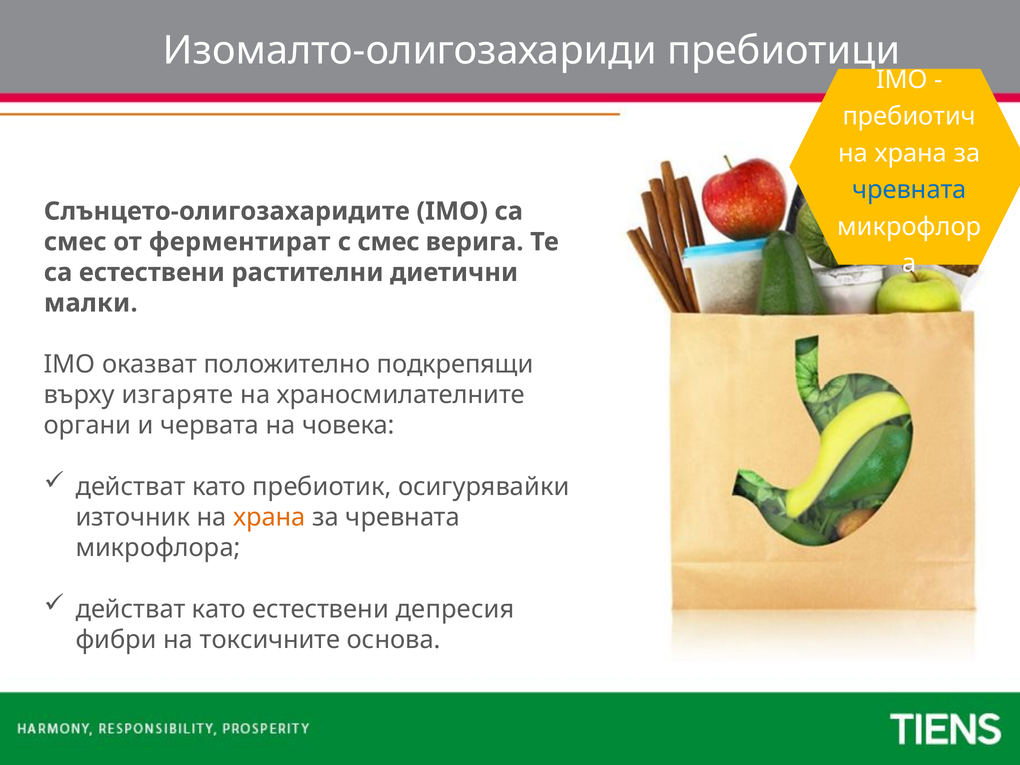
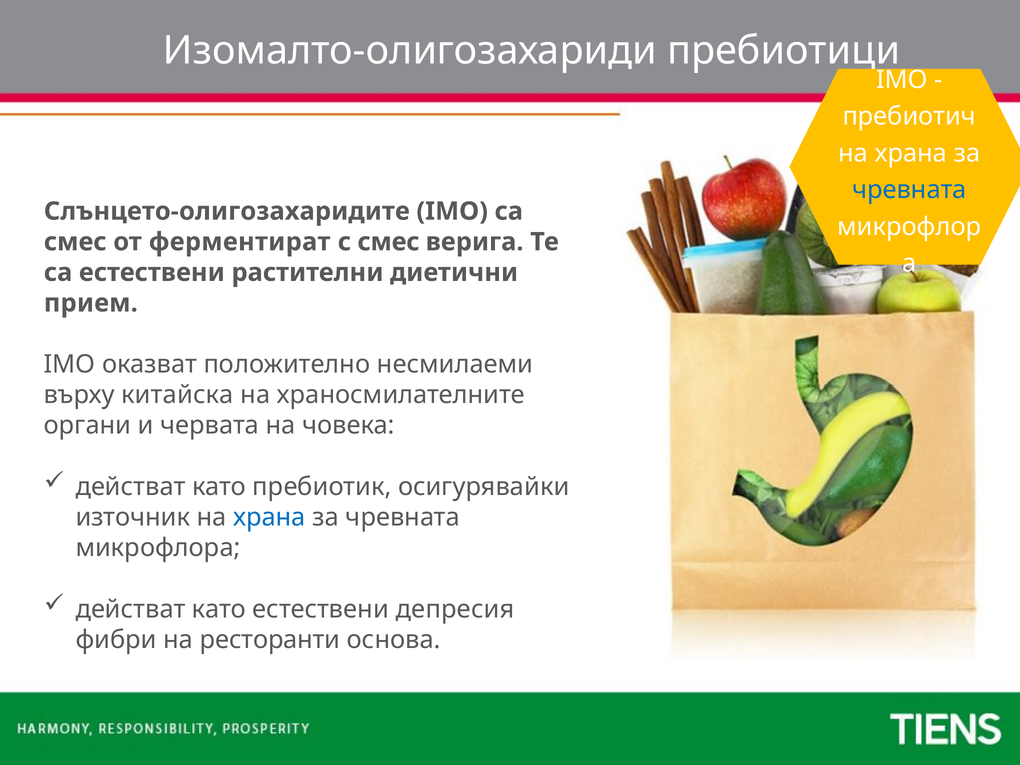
малки: малки -> прием (91, 303)
подкрепящи: подкрепящи -> несмилаеми (455, 364)
изгаряте: изгаряте -> китайска (177, 395)
храна colour: orange -> blue (269, 517)
токсичните: токсичните -> ресторанти (270, 640)
